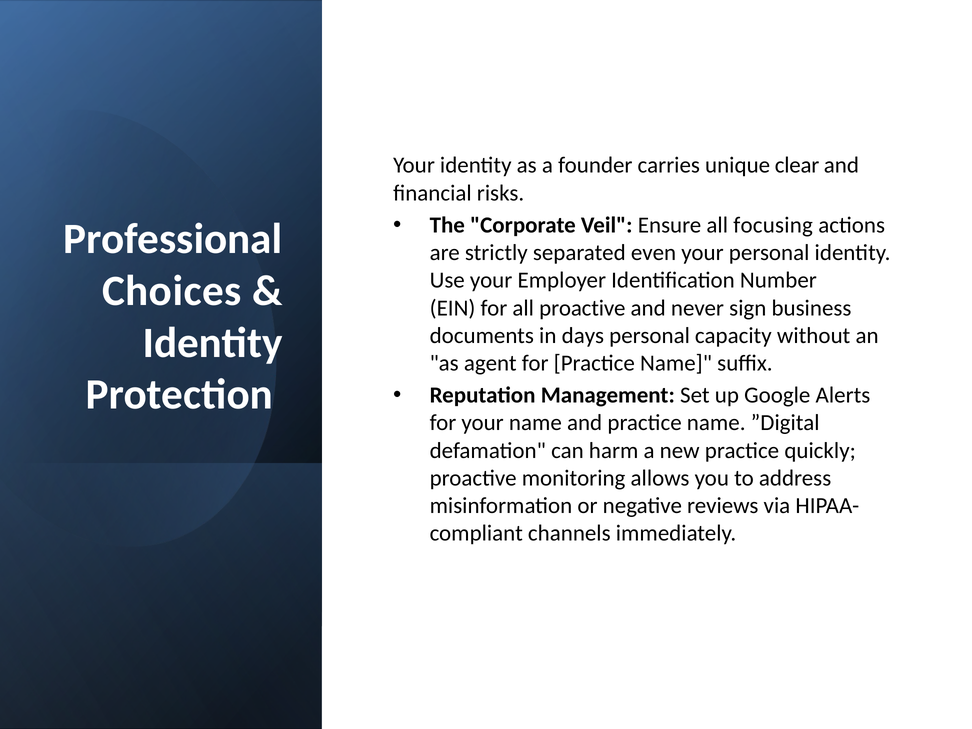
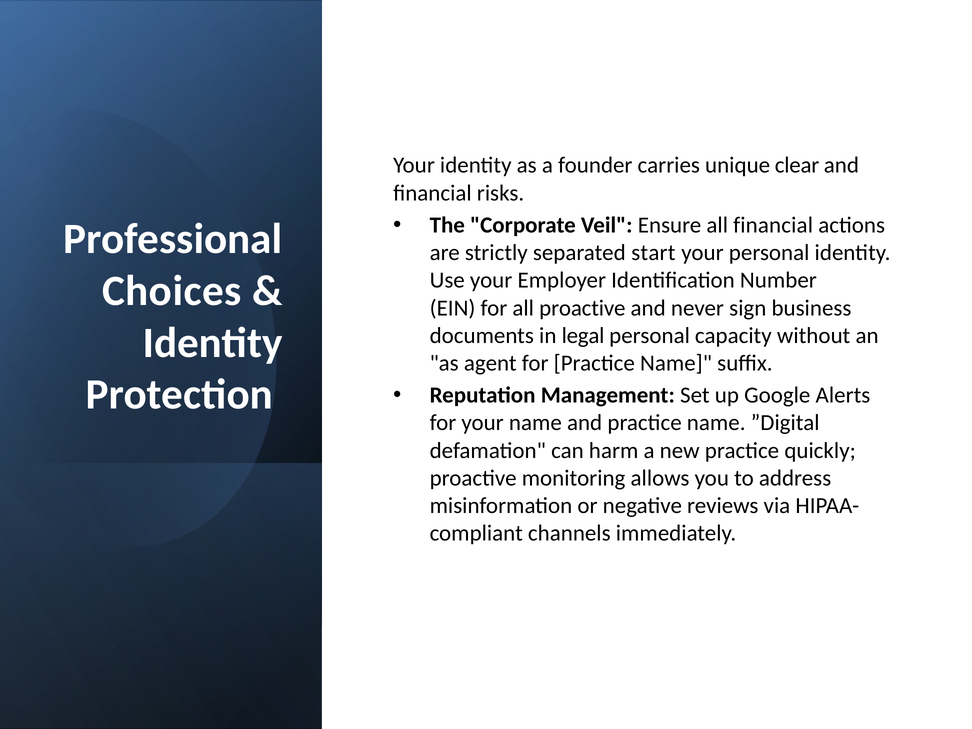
all focusing: focusing -> financial (773, 225)
even: even -> start (653, 253)
days: days -> legal (583, 336)
